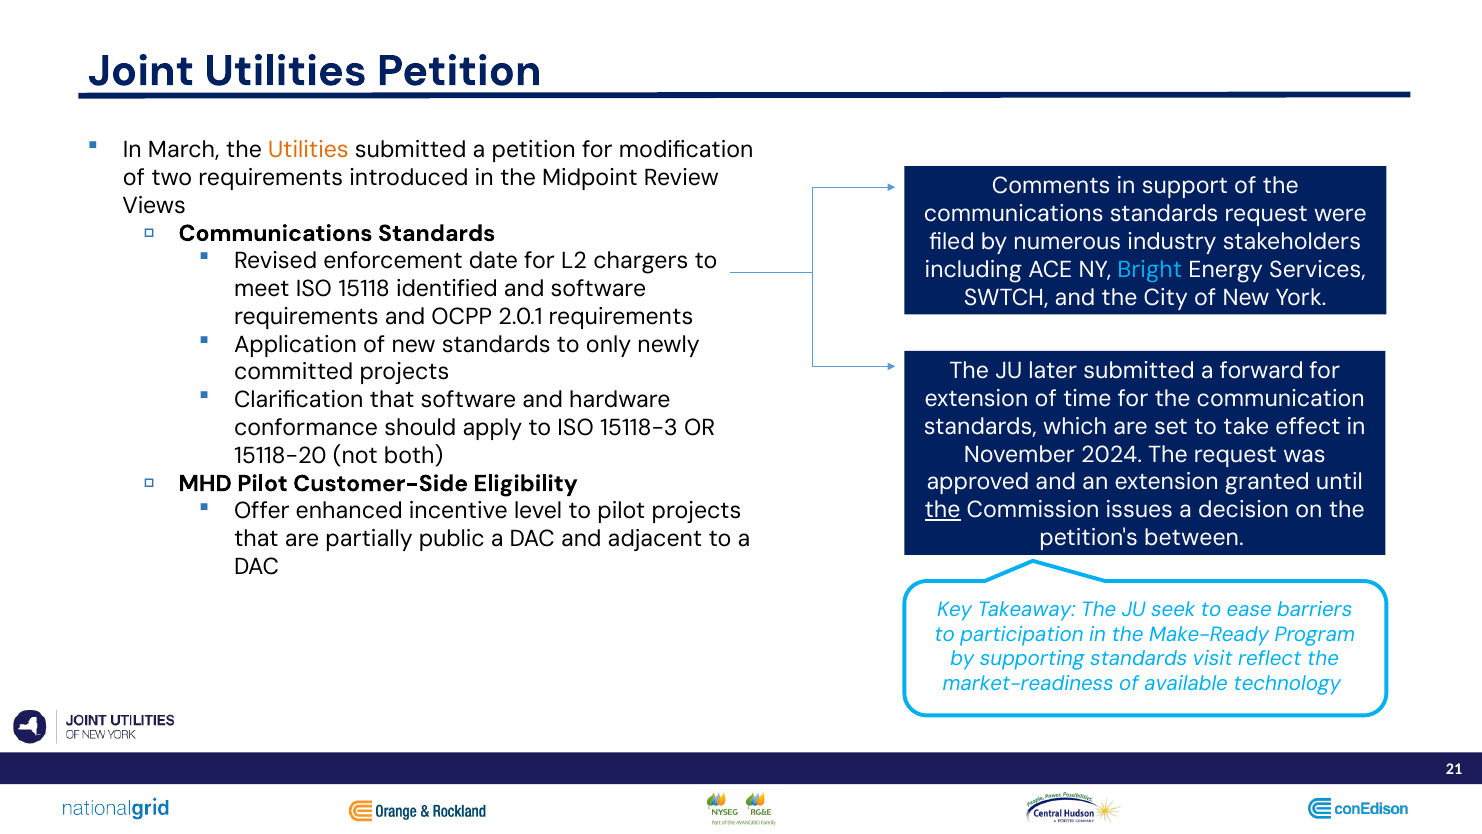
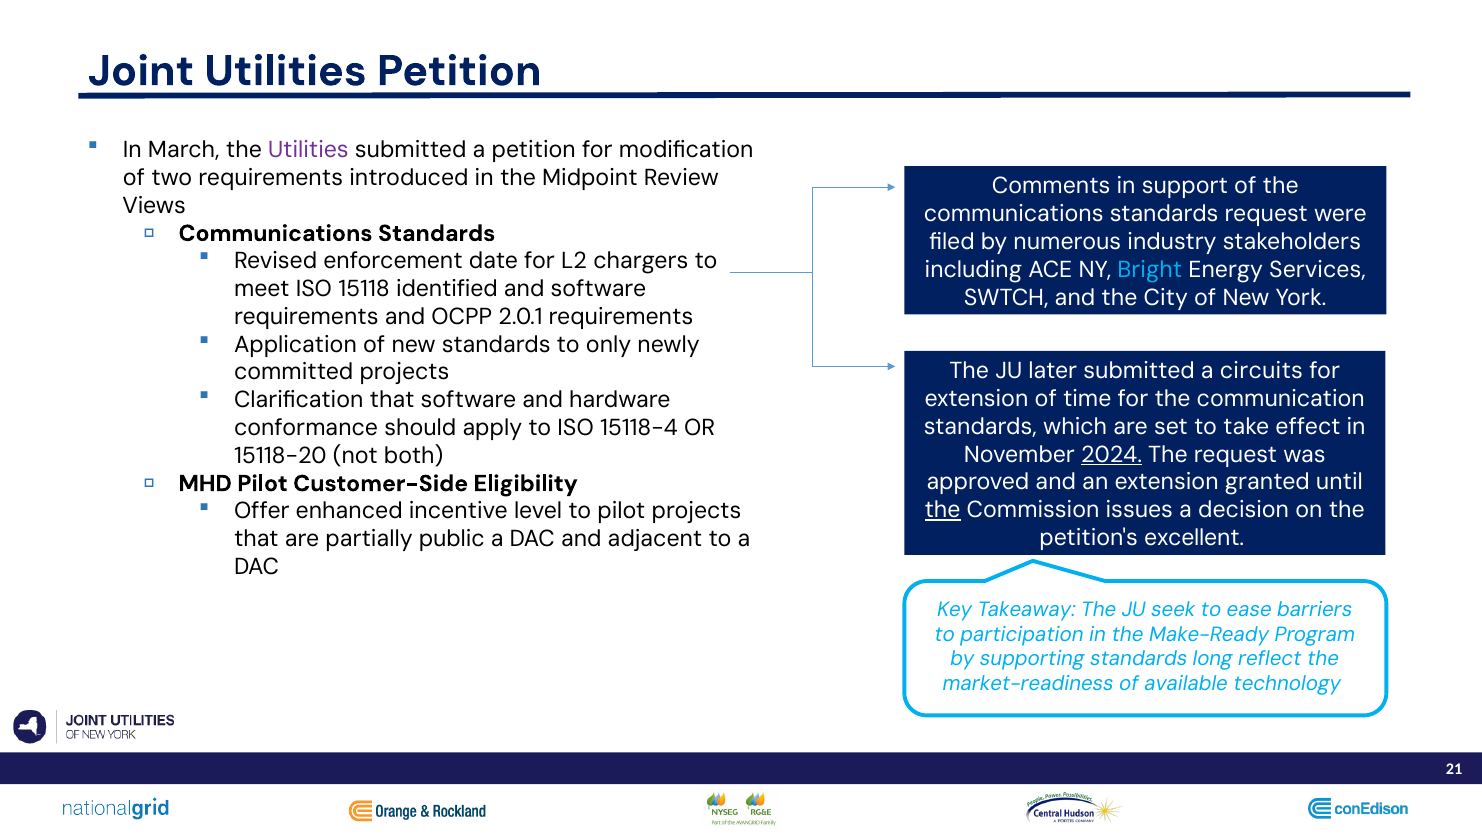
Utilities colour: orange -> purple (308, 150)
forward: forward -> circuits (1261, 371)
15118-3: 15118-3 -> 15118-4 (639, 428)
2024 underline: none -> present (1112, 454)
between: between -> excellent (1194, 538)
visit: visit -> long (1213, 659)
